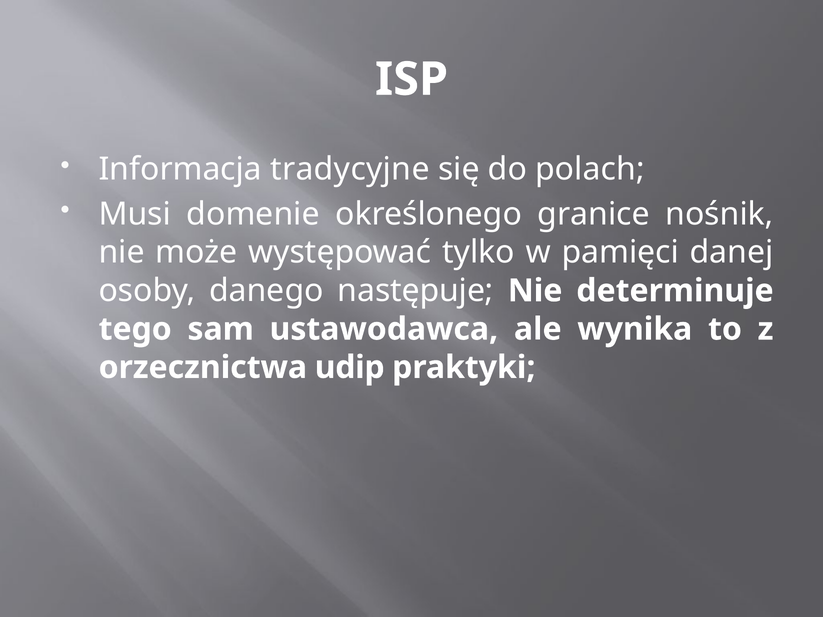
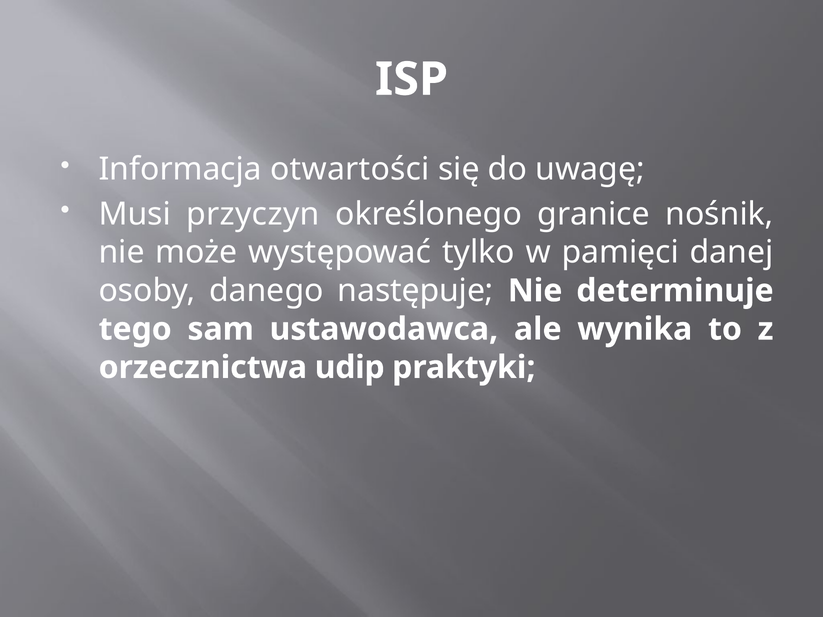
tradycyjne: tradycyjne -> otwartości (350, 169)
polach: polach -> uwagę (590, 169)
domenie: domenie -> przyczyn (253, 214)
